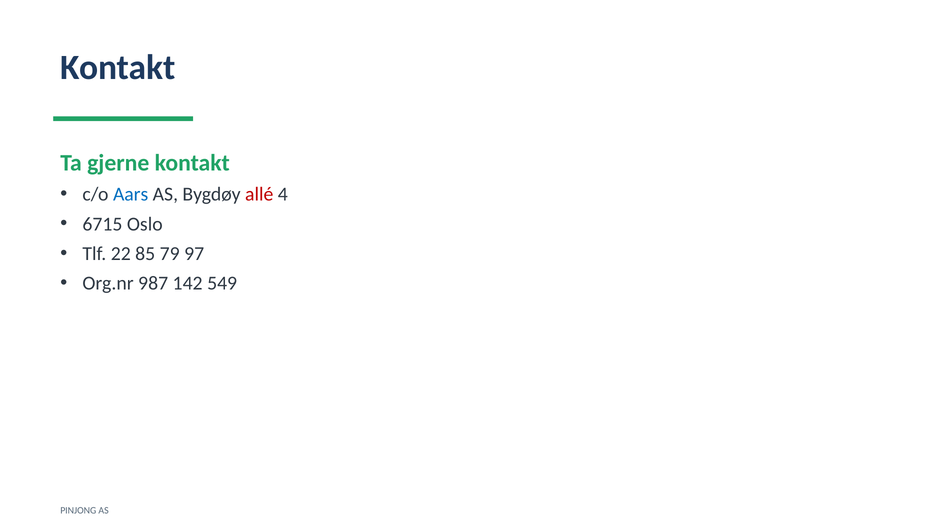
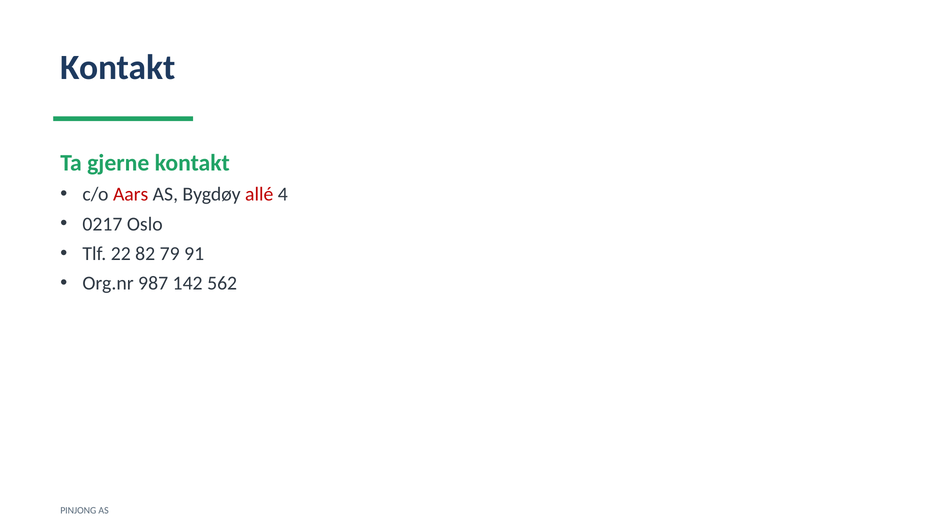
Aars colour: blue -> red (131, 195)
6715: 6715 -> 0217 (102, 224)
85: 85 -> 82 (145, 254)
97: 97 -> 91 (194, 254)
549: 549 -> 562 (222, 284)
